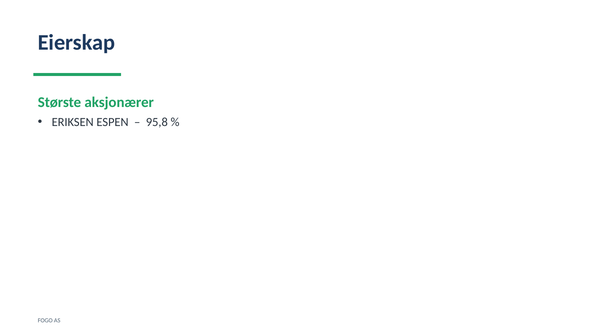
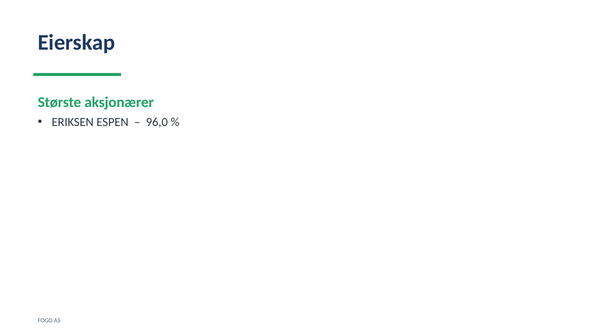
95,8: 95,8 -> 96,0 (157, 122)
